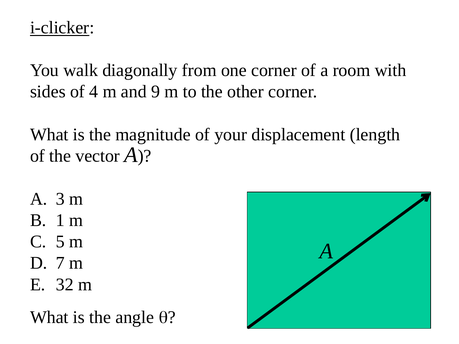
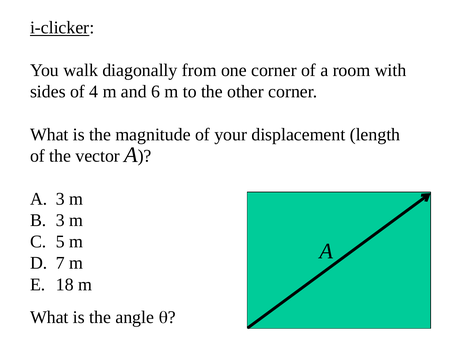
9: 9 -> 6 (156, 92)
1: 1 -> 3 (60, 220)
32: 32 -> 18 (65, 285)
